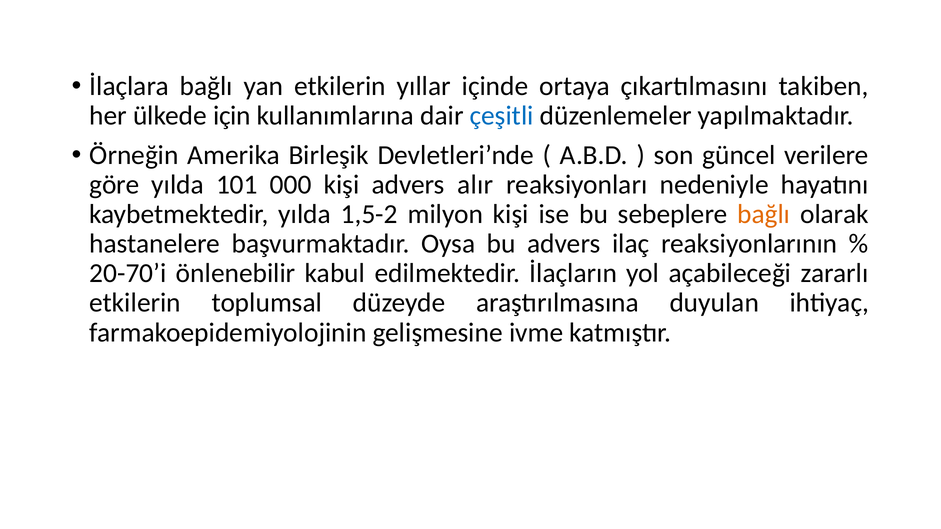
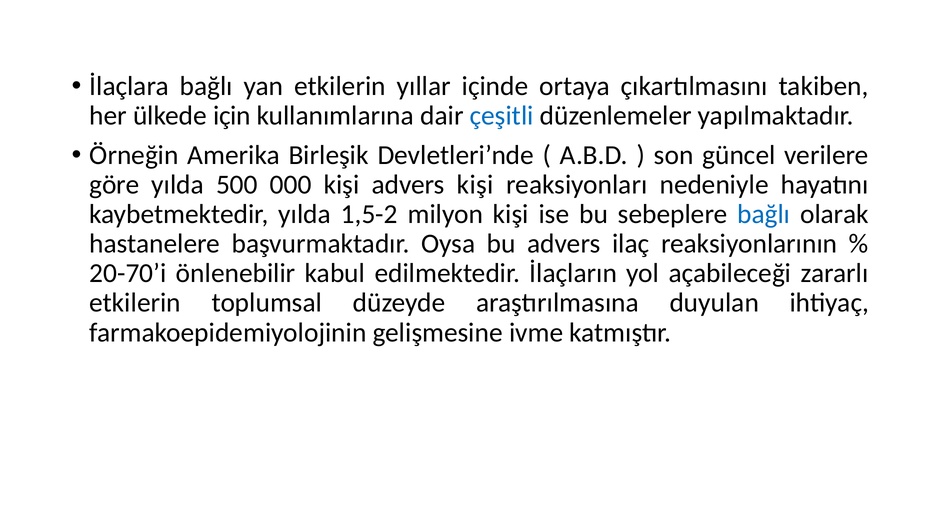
101: 101 -> 500 (237, 185)
advers alır: alır -> kişi (475, 185)
bağlı colour: orange -> blue (764, 214)
